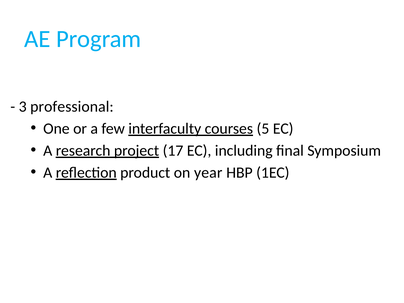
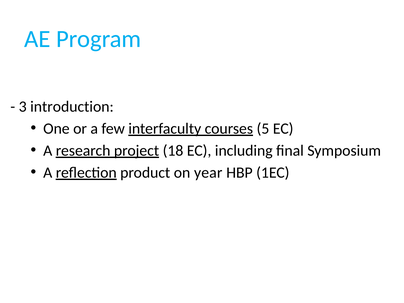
professional: professional -> introduction (72, 107)
17: 17 -> 18 (173, 151)
